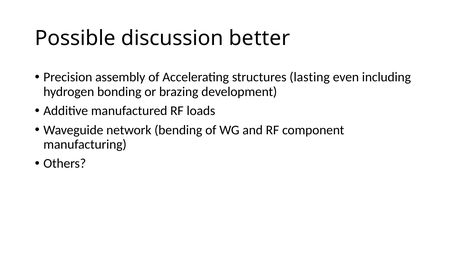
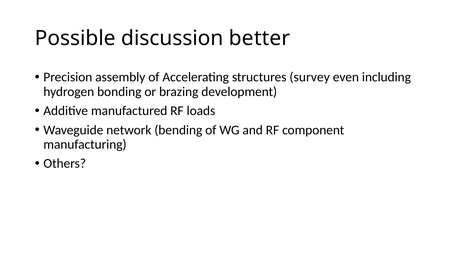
lasting: lasting -> survey (310, 77)
